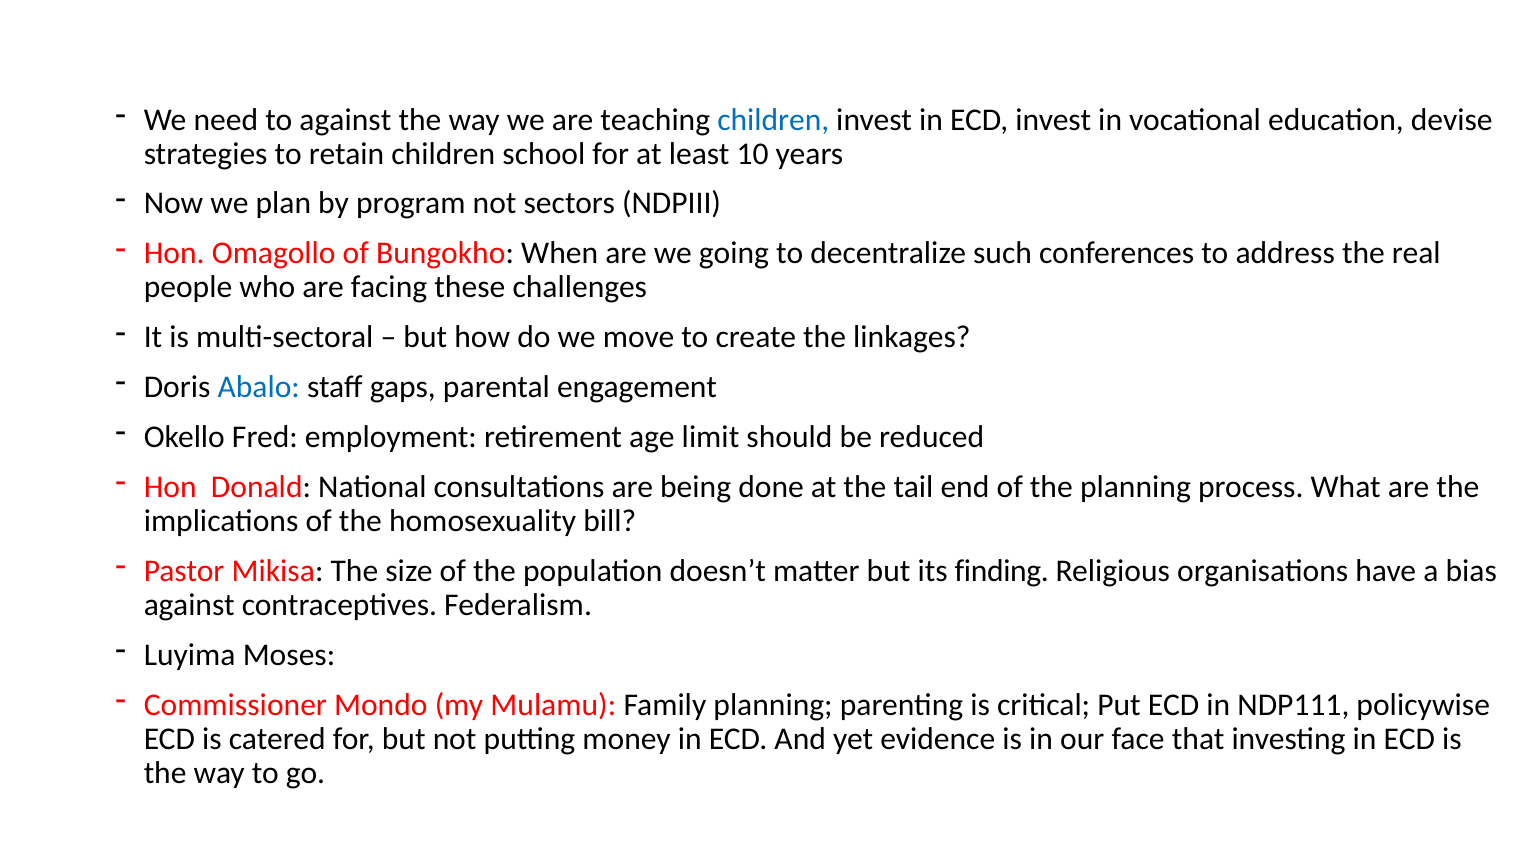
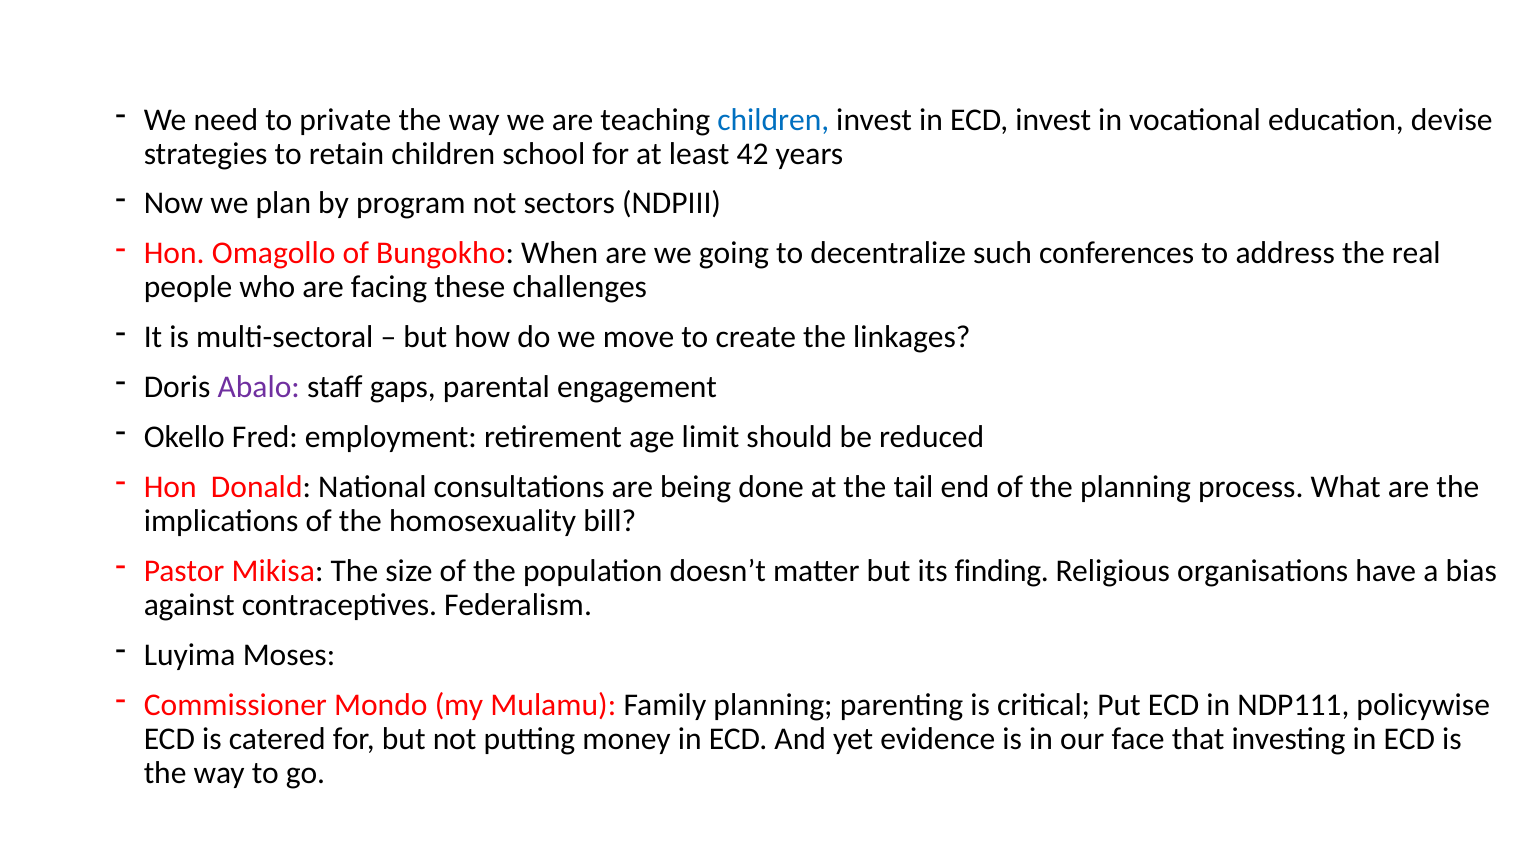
to against: against -> private (345, 120)
10: 10 -> 42 (753, 154)
Abalo colour: blue -> purple (259, 387)
